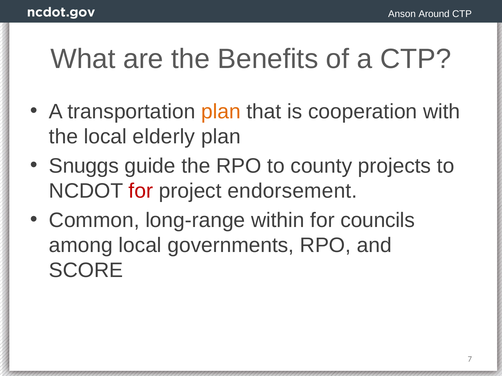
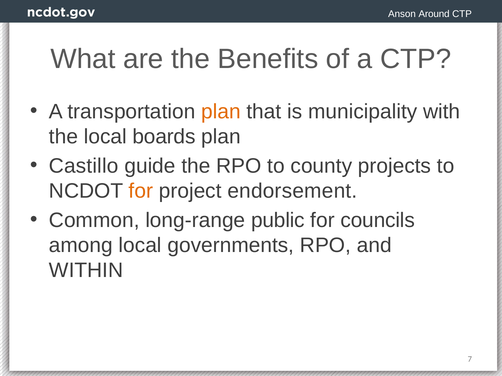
cooperation: cooperation -> municipality (363, 112)
elderly: elderly -> boards (164, 137)
Snuggs: Snuggs -> Castillo (84, 166)
for colour: red -> orange (141, 191)
within: within -> public (278, 220)
SCORE: SCORE -> WITHIN (86, 271)
